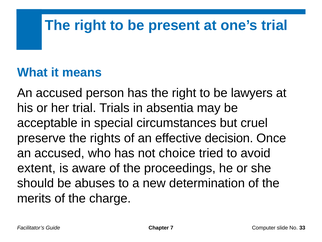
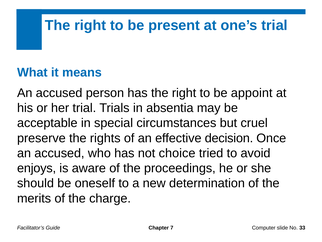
lawyers: lawyers -> appoint (252, 93)
extent: extent -> enjoys (37, 168)
abuses: abuses -> oneself (95, 183)
